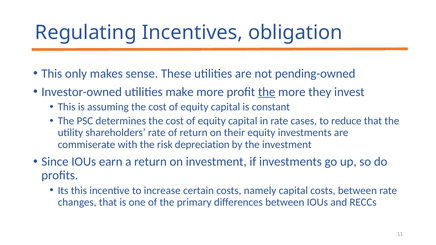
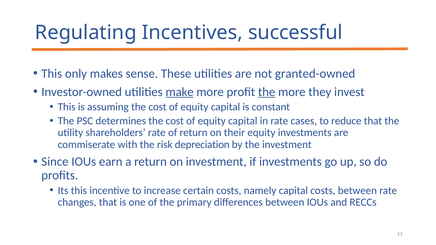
obligation: obligation -> successful (295, 33)
pending-owned: pending-owned -> granted-owned (315, 74)
make underline: none -> present (180, 92)
